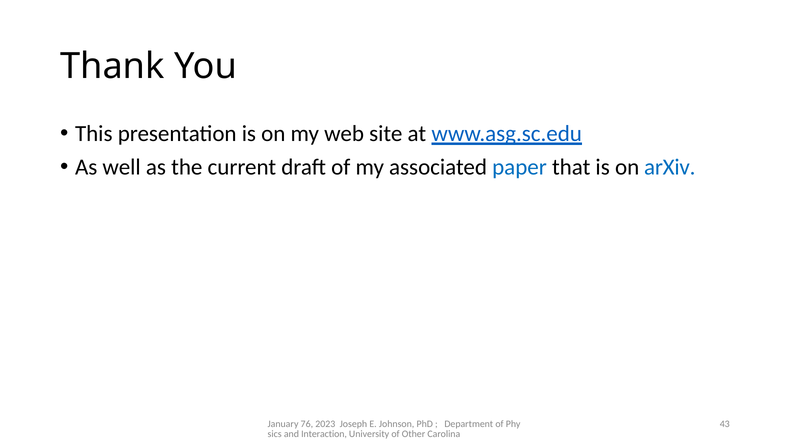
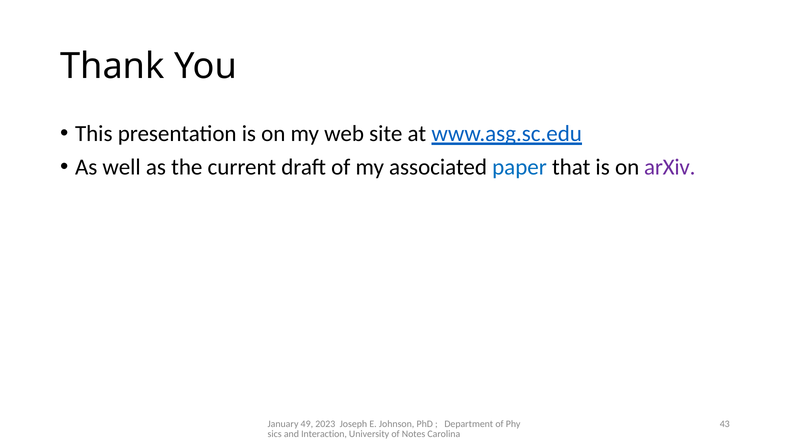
arXiv colour: blue -> purple (670, 167)
76: 76 -> 49 (307, 424)
Other: Other -> Notes (414, 434)
